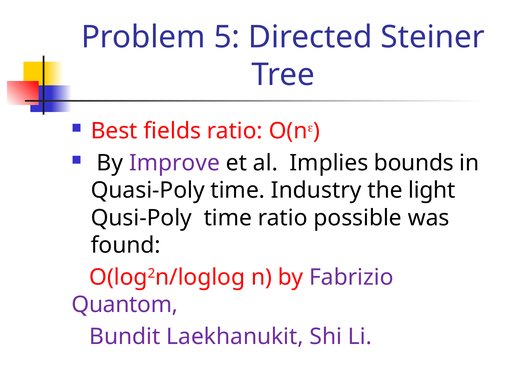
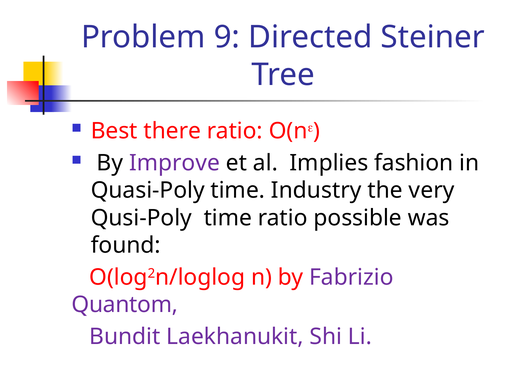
5: 5 -> 9 (227, 37)
fields: fields -> there (172, 131)
bounds: bounds -> fashion (414, 163)
light: light -> very (432, 190)
